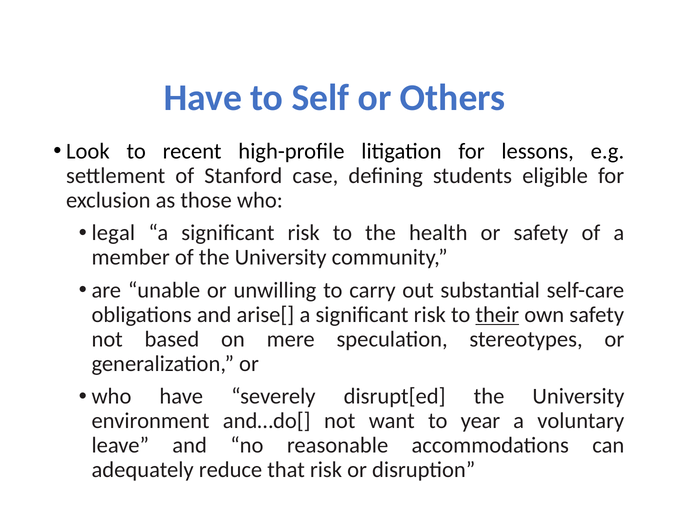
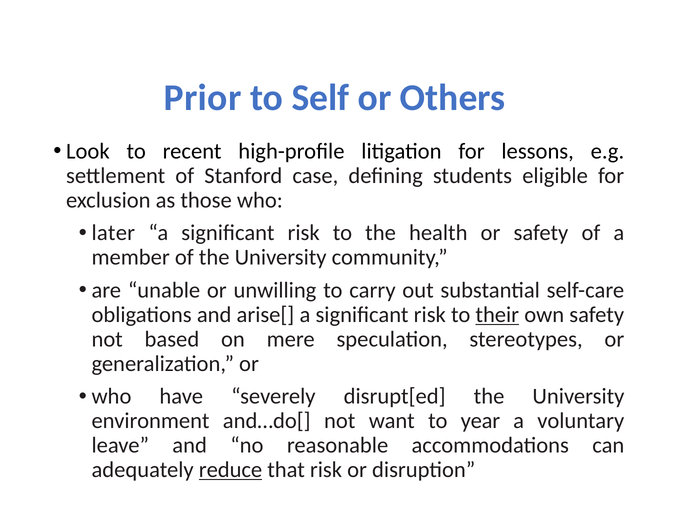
Have: Have -> Prior (203, 97)
legal: legal -> later (113, 233)
reduce underline: none -> present (231, 469)
